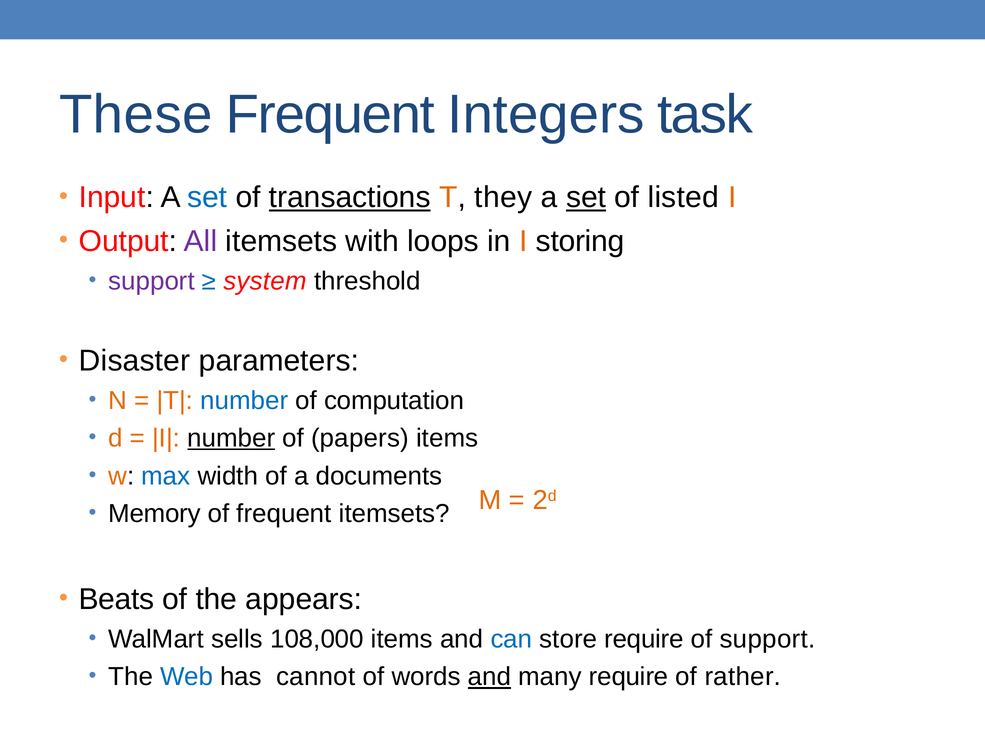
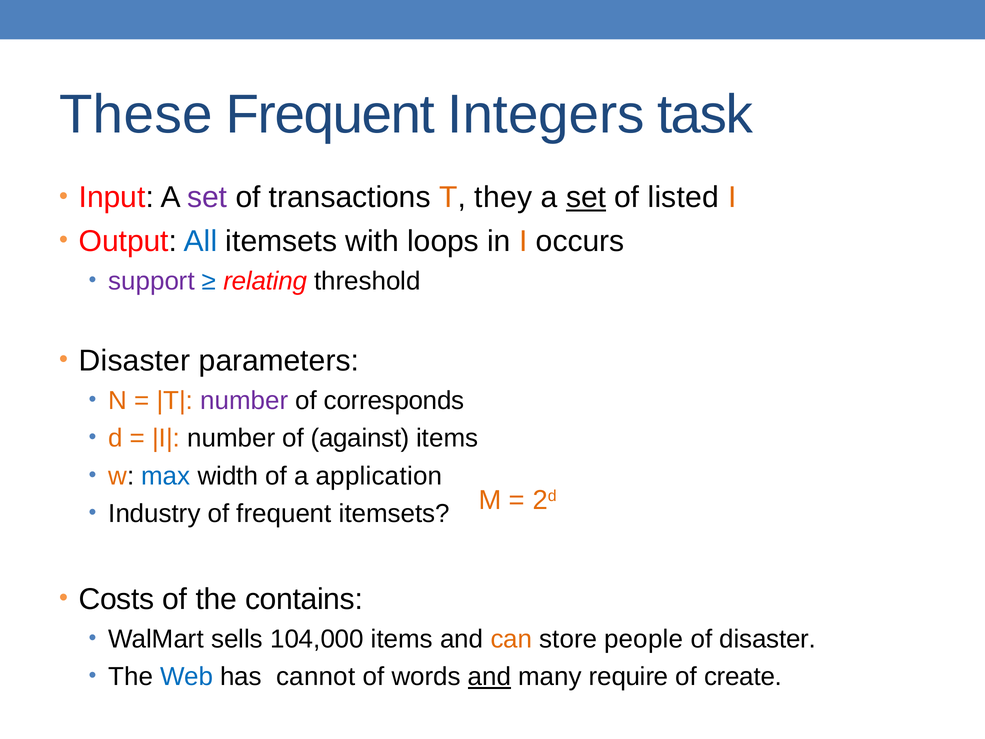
set colour: blue -> purple (207, 197)
transactions underline: present -> none (350, 197)
All colour: purple -> blue (201, 241)
storing: storing -> occurs (580, 241)
system: system -> relating (265, 281)
number colour: blue -> purple (244, 400)
computation: computation -> corresponds (394, 400)
number underline: present -> none (231, 438)
papers: papers -> against (360, 438)
documents: documents -> application (379, 476)
Memory: Memory -> Industry (154, 514)
Beats: Beats -> Costs (116, 599)
appears: appears -> contains (304, 599)
108,000: 108,000 -> 104,000 (317, 639)
can colour: blue -> orange (511, 639)
store require: require -> people (644, 639)
of support: support -> disaster (768, 639)
rather: rather -> create (743, 677)
